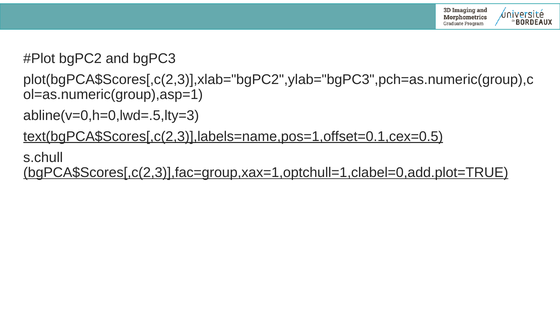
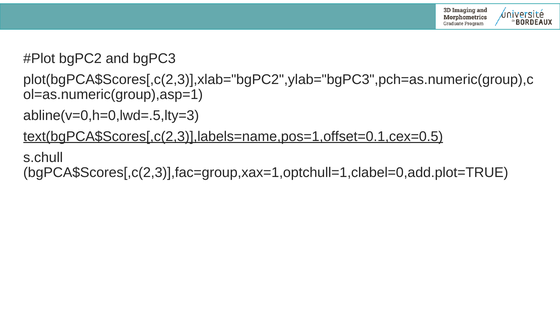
bgPCA$Scores[,c(2,3)],fac=group,xax=1,optchull=1,clabel=0,add.plot=TRUE underline: present -> none (266, 173)
